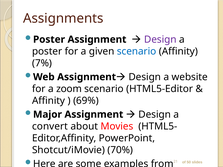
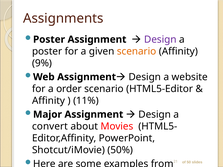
scenario colour: blue -> orange (137, 51)
7%: 7% -> 9% (42, 63)
zoom: zoom -> order (69, 89)
69%: 69% -> 11% (86, 101)
70%: 70% -> 50% (120, 150)
